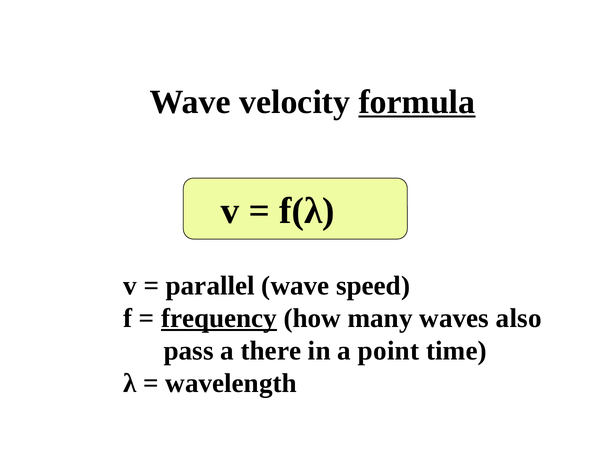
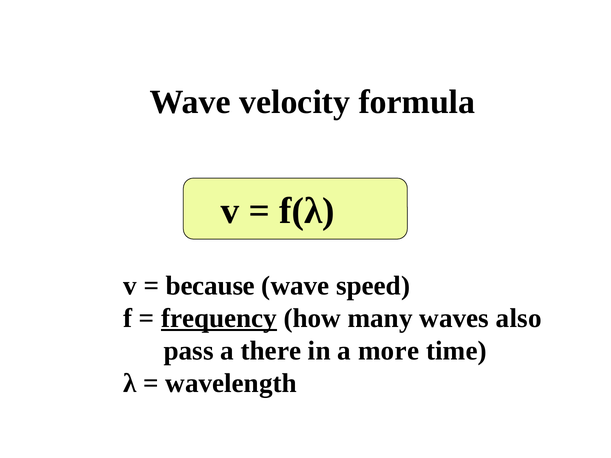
formula underline: present -> none (417, 102)
parallel: parallel -> because (210, 286)
point: point -> more (389, 351)
